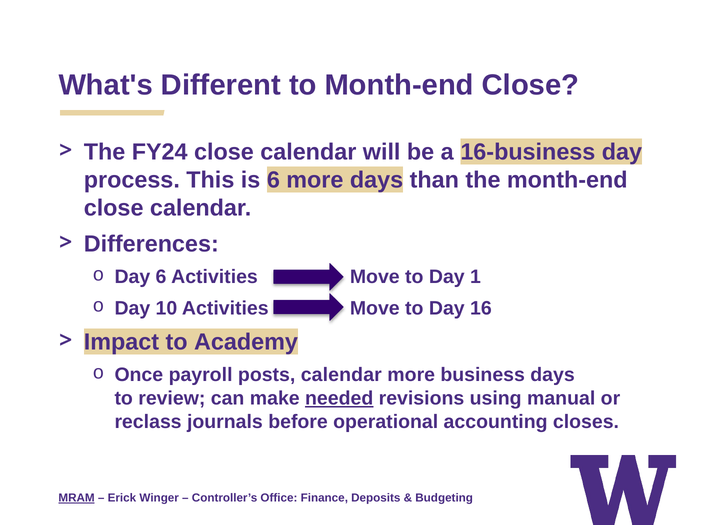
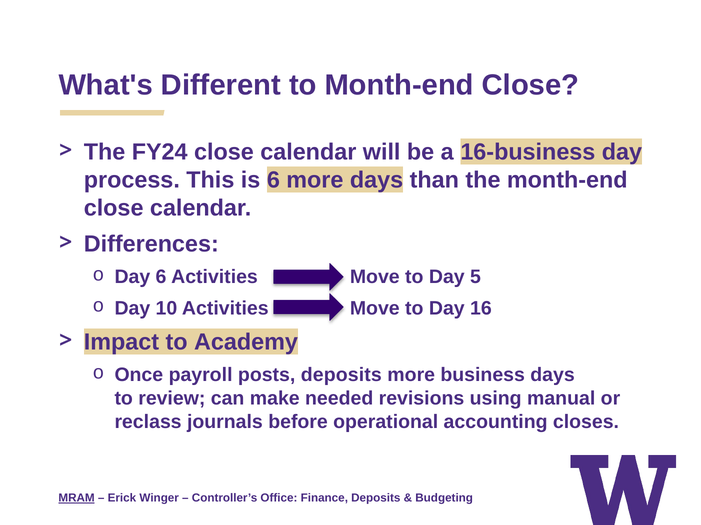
1: 1 -> 5 (476, 277)
posts calendar: calendar -> deposits (341, 376)
needed underline: present -> none (339, 399)
